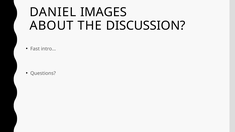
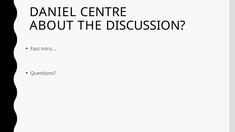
IMAGES: IMAGES -> CENTRE (103, 12)
